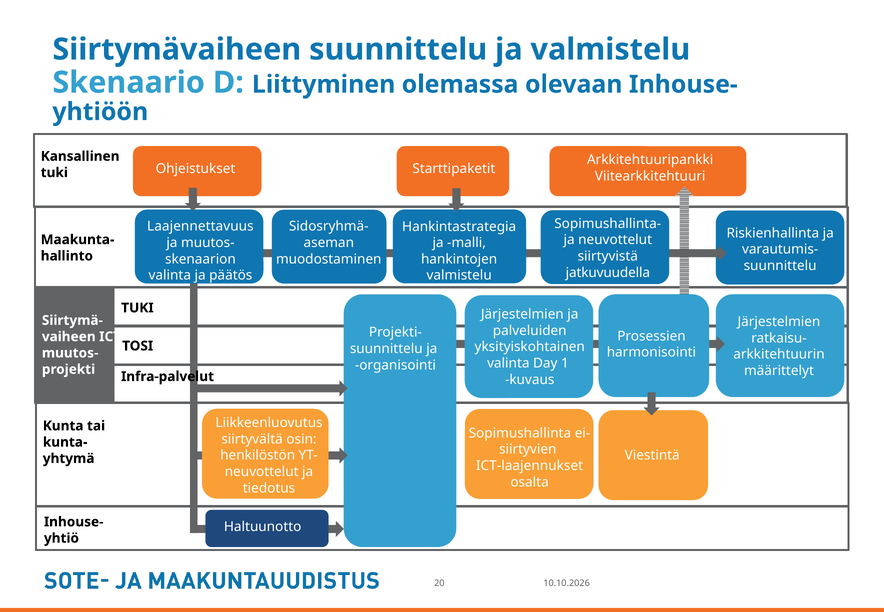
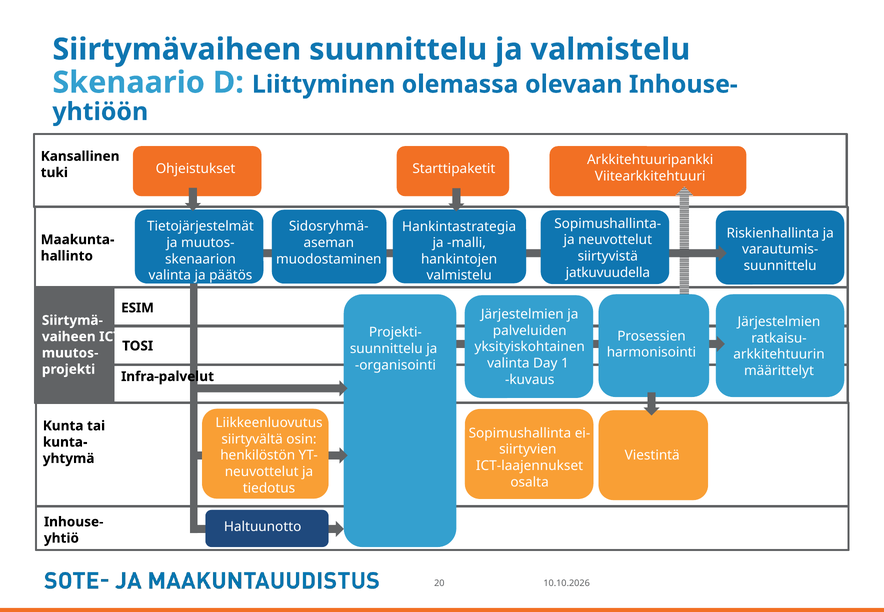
Laajennettavuus: Laajennettavuus -> Tietojärjestelmät (200, 227)
TUKI: TUKI -> ESIM (137, 308)
